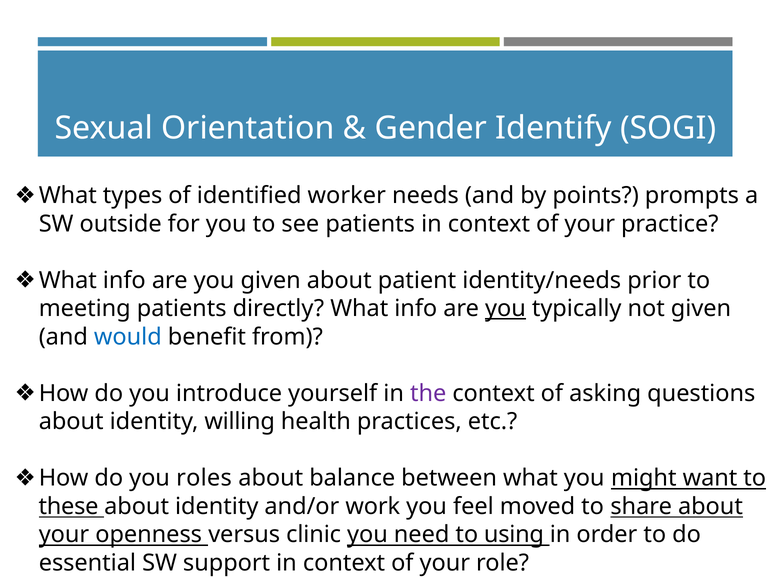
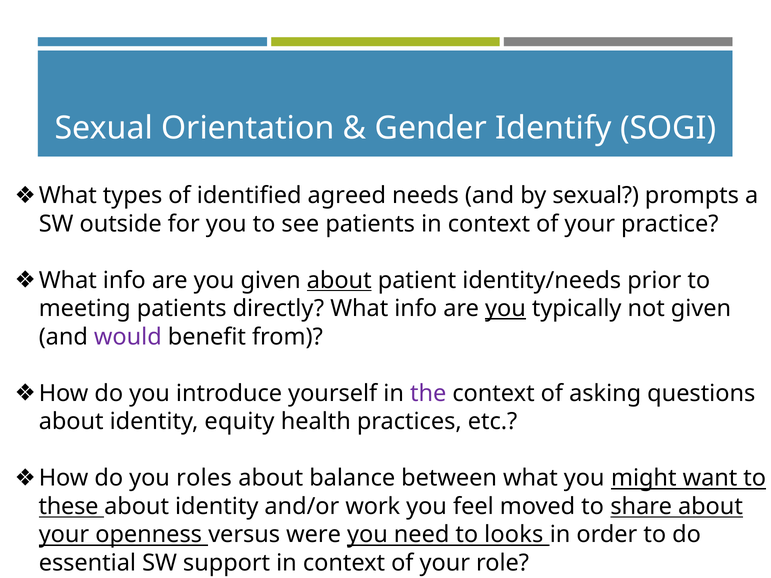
worker: worker -> agreed (347, 196)
by points: points -> sexual (596, 196)
about underline: none -> present (339, 281)
would colour: blue -> purple (128, 337)
willing: willing -> equity (239, 422)
clinic: clinic -> were (314, 535)
using: using -> looks (514, 535)
